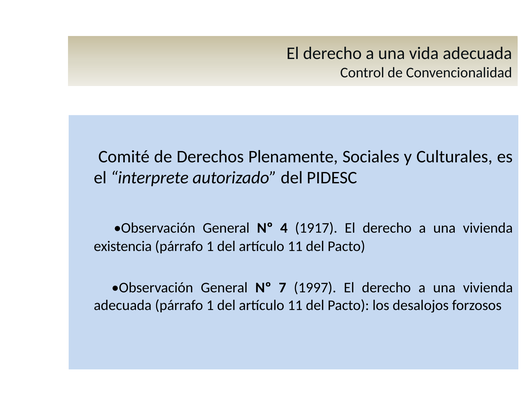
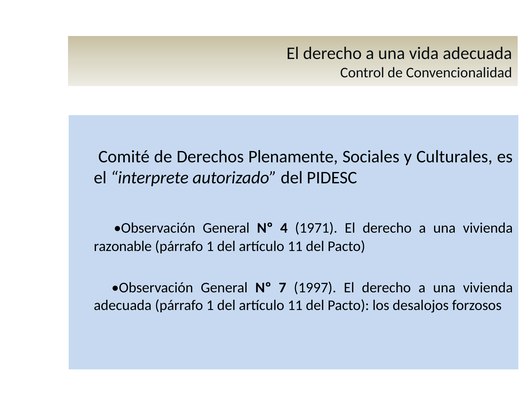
1917: 1917 -> 1971 (316, 228)
existencia: existencia -> razonable (123, 246)
